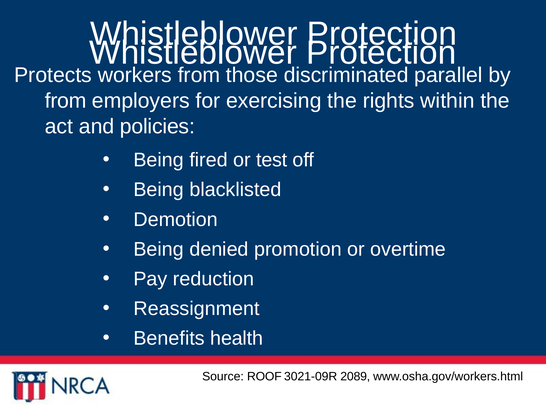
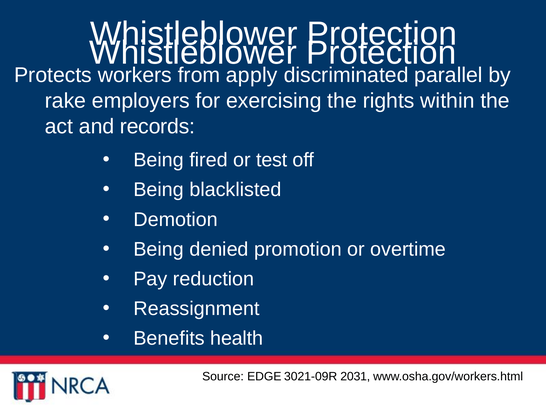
those: those -> apply (252, 75)
from: from -> rake (66, 101)
policies: policies -> records (157, 126)
ROOF: ROOF -> EDGE (264, 376)
2089: 2089 -> 2031 (355, 376)
